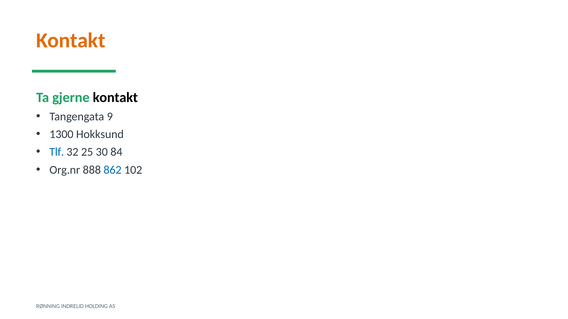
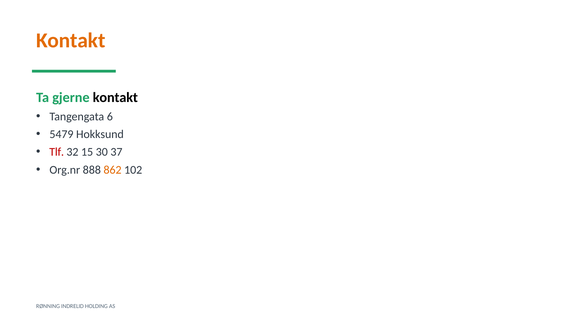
9: 9 -> 6 (110, 117)
1300: 1300 -> 5479 (61, 135)
Tlf colour: blue -> red (57, 152)
25: 25 -> 15 (87, 152)
84: 84 -> 37 (116, 152)
862 colour: blue -> orange (113, 170)
